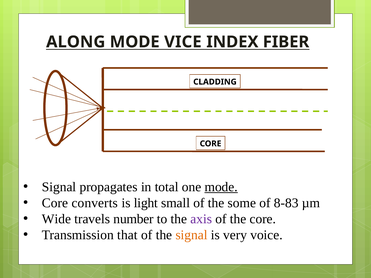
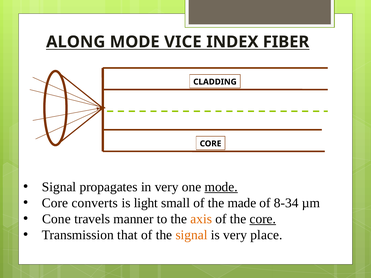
in total: total -> very (167, 187)
some: some -> made (242, 203)
8-83: 8-83 -> 8-34 (286, 203)
Wide: Wide -> Cone (56, 219)
number: number -> manner (134, 219)
axis colour: purple -> orange (201, 219)
core underline: none -> present (263, 219)
voice: voice -> place (266, 235)
